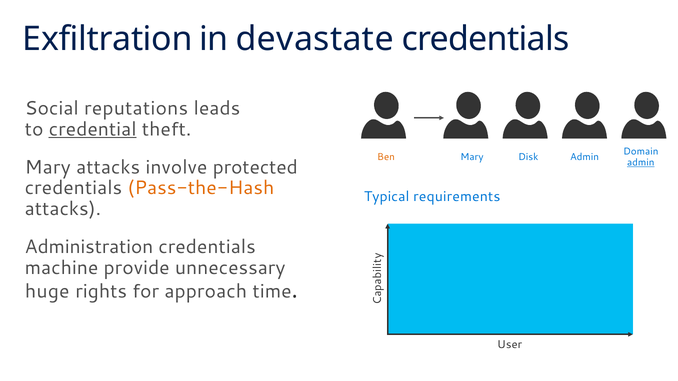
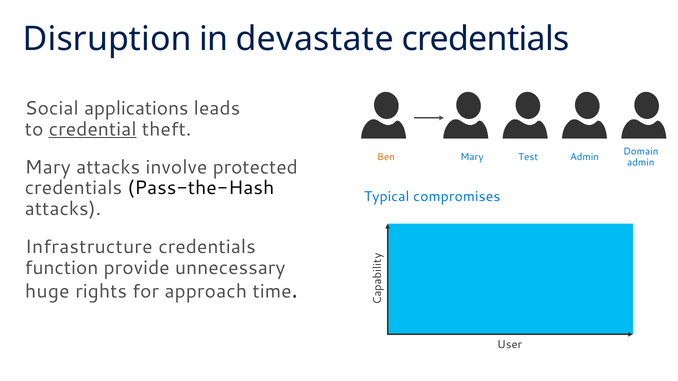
Exfiltration: Exfiltration -> Disruption (107, 39)
reputations: reputations -> applications (136, 108)
Disk: Disk -> Test (528, 157)
admin underline: present -> none (641, 162)
Pass-the-Hash colour: orange -> black (201, 188)
requirements: requirements -> compromises (457, 197)
Administration: Administration -> Infrastructure (89, 247)
machine: machine -> function (62, 268)
